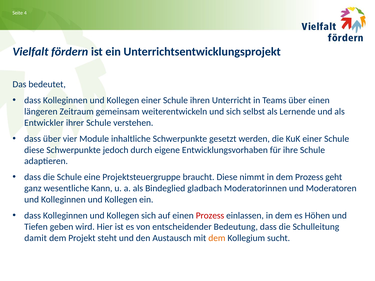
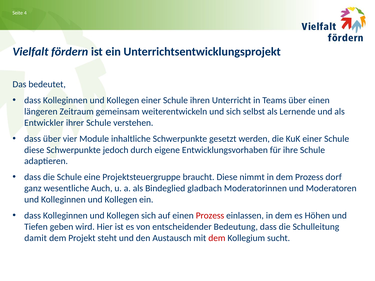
geht: geht -> dorf (334, 177)
Kann: Kann -> Auch (102, 188)
dem colour: orange -> red (217, 238)
